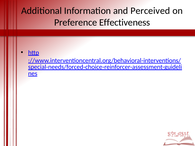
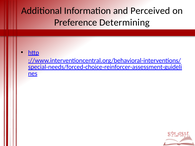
Effectiveness: Effectiveness -> Determining (125, 22)
